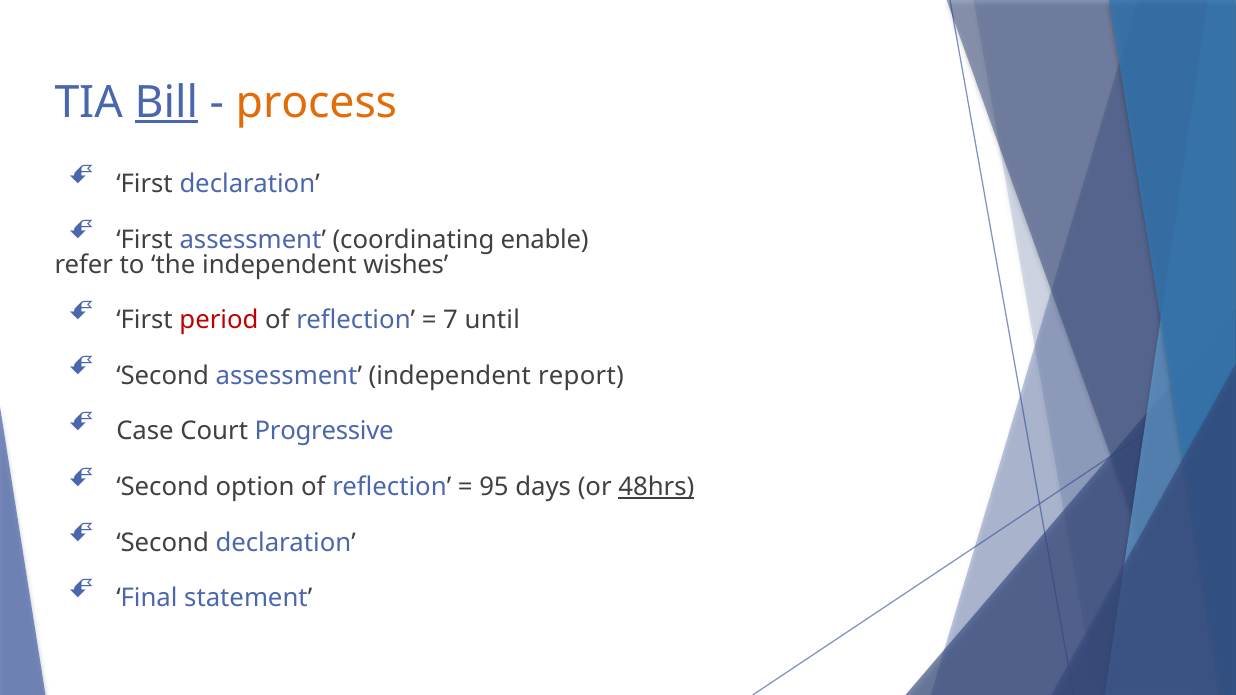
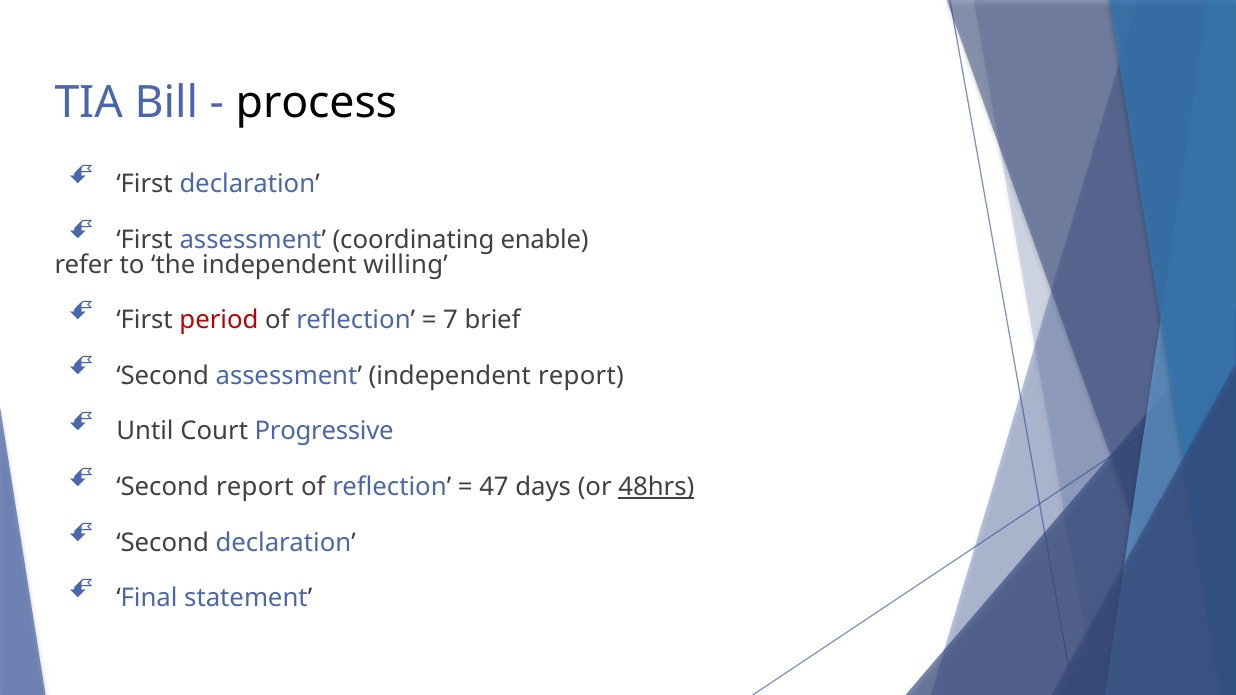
Bill underline: present -> none (166, 102)
process colour: orange -> black (316, 102)
wishes: wishes -> willing (406, 265)
until: until -> brief (493, 320)
Case: Case -> Until (145, 432)
Second option: option -> report (255, 487)
95: 95 -> 47 (494, 487)
